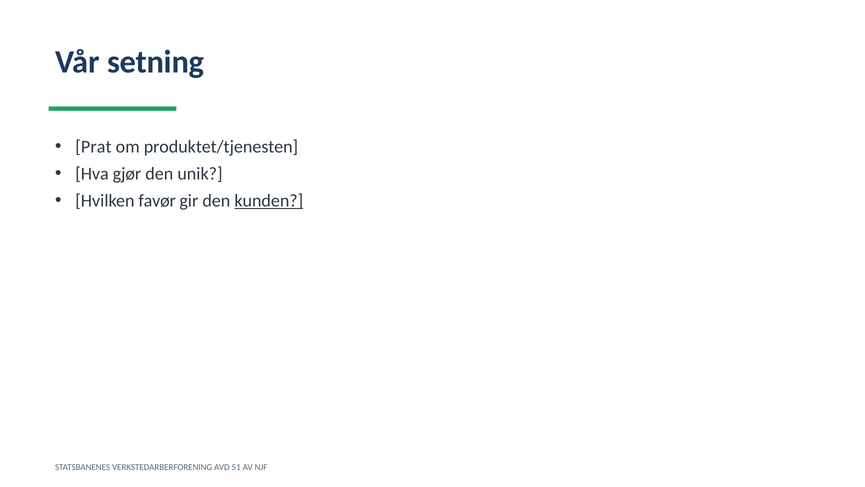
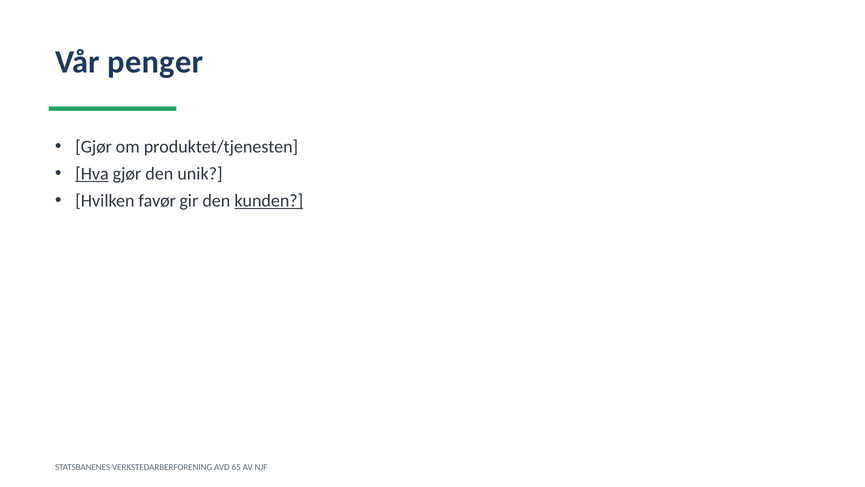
setning: setning -> penger (155, 62)
Prat: Prat -> Gjør (94, 147)
Hva underline: none -> present (92, 174)
51: 51 -> 65 (236, 467)
